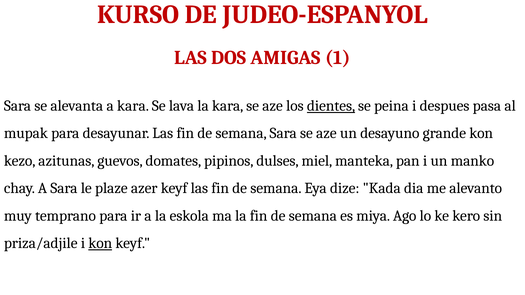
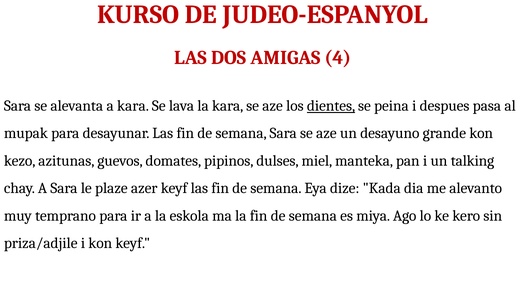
1: 1 -> 4 (338, 58)
manko: manko -> talking (472, 161)
kon underline: present -> none (100, 243)
